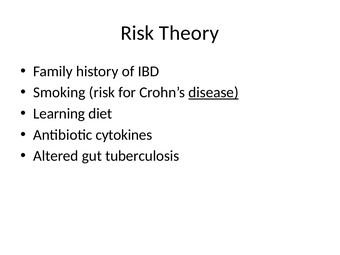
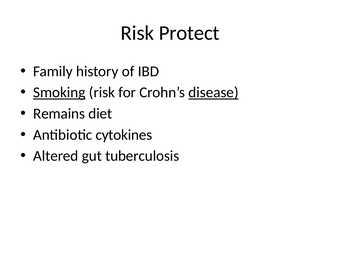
Theory: Theory -> Protect (189, 33)
Smoking underline: none -> present (59, 92)
Learning: Learning -> Remains (59, 114)
